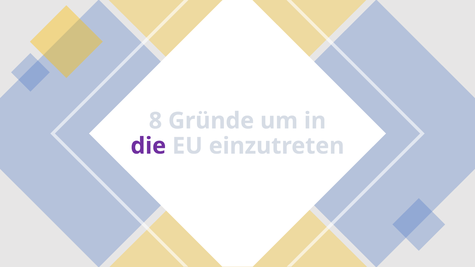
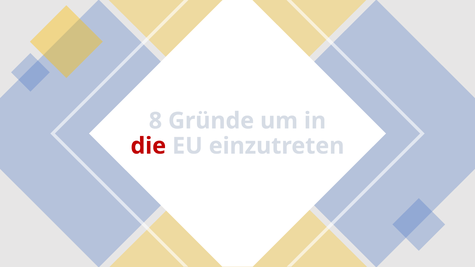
die colour: purple -> red (148, 146)
